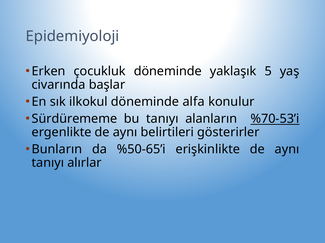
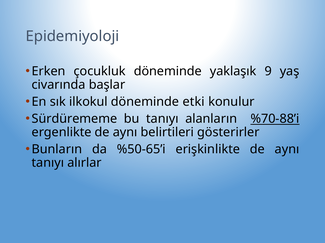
5: 5 -> 9 (268, 71)
alfa: alfa -> etki (194, 102)
%70-53’i: %70-53’i -> %70-88’i (275, 119)
